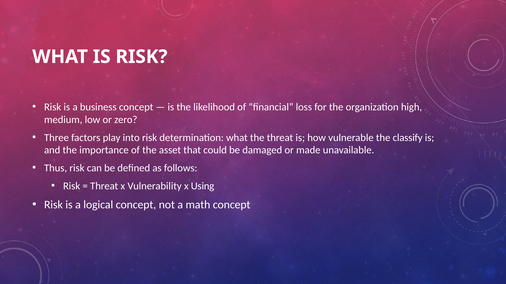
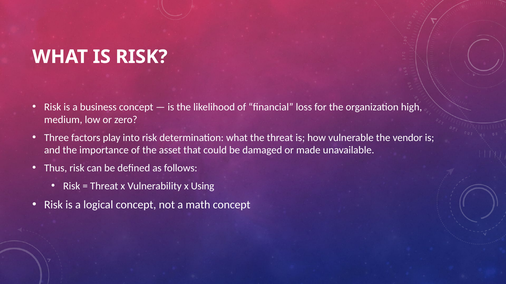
classify: classify -> vendor (408, 138)
